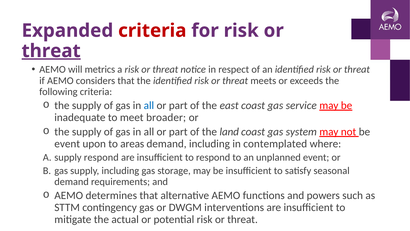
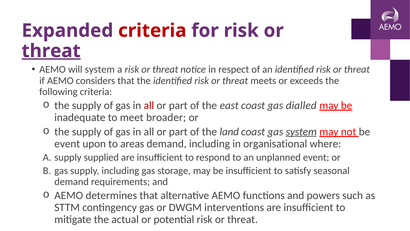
will metrics: metrics -> system (100, 69)
all colour: blue -> red (149, 105)
service: service -> dialled (301, 105)
system underline: none -> present (301, 131)
contemplated: contemplated -> organisational (275, 143)
supply respond: respond -> supplied (101, 157)
